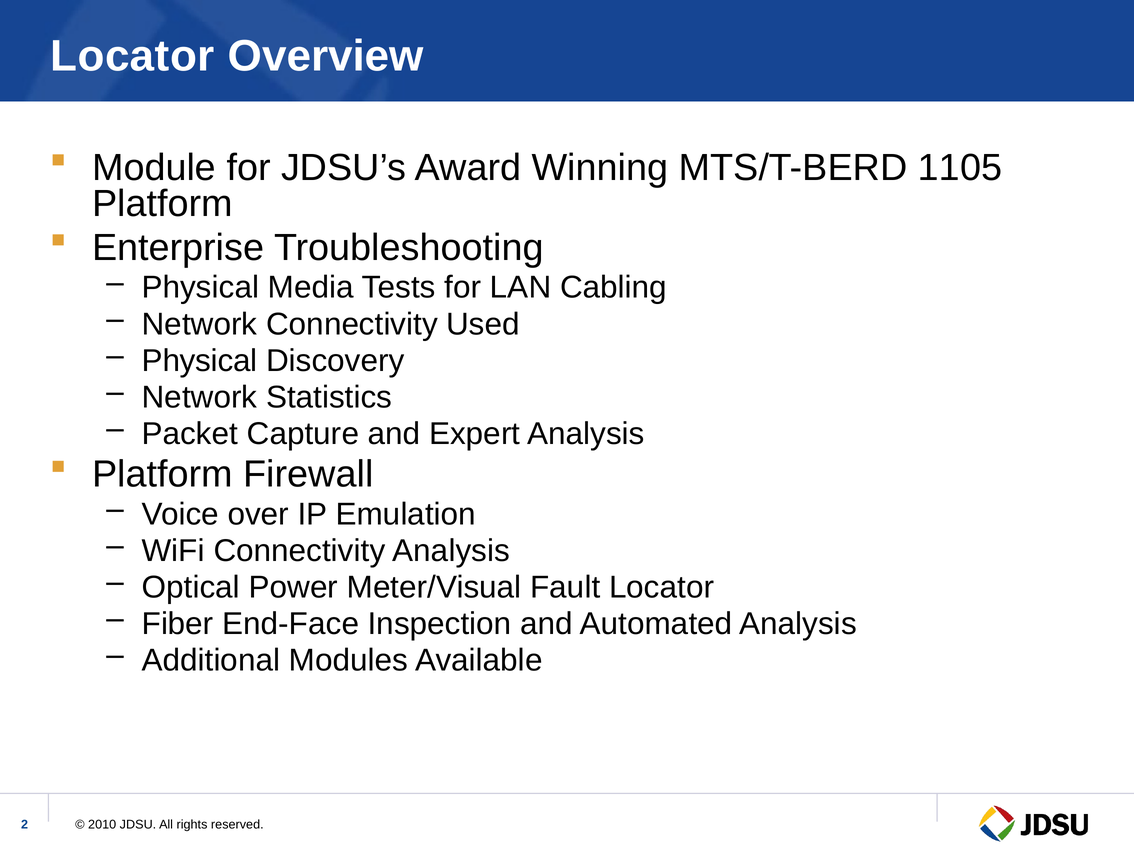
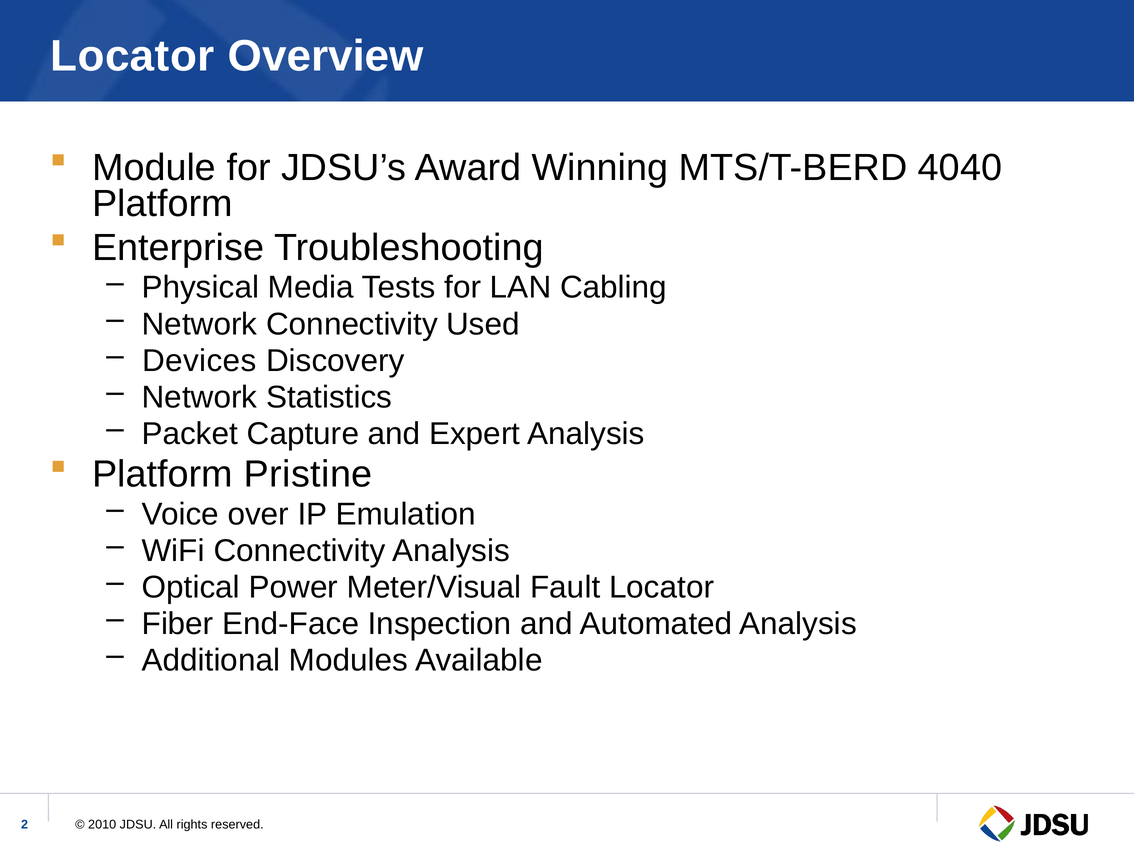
1105: 1105 -> 4040 (960, 168)
Physical: Physical -> Devices (199, 361)
Firewall: Firewall -> Pristine (308, 475)
